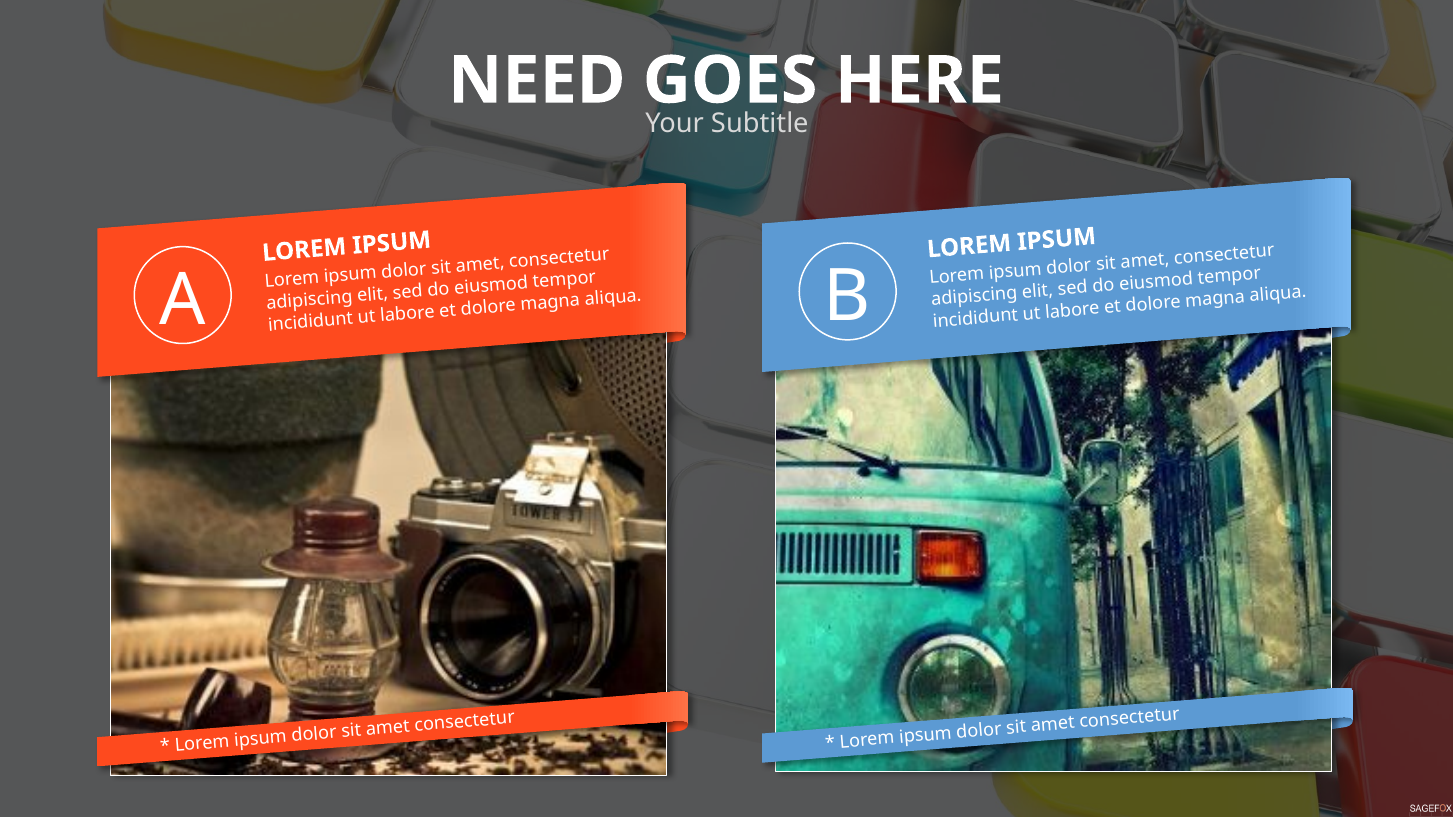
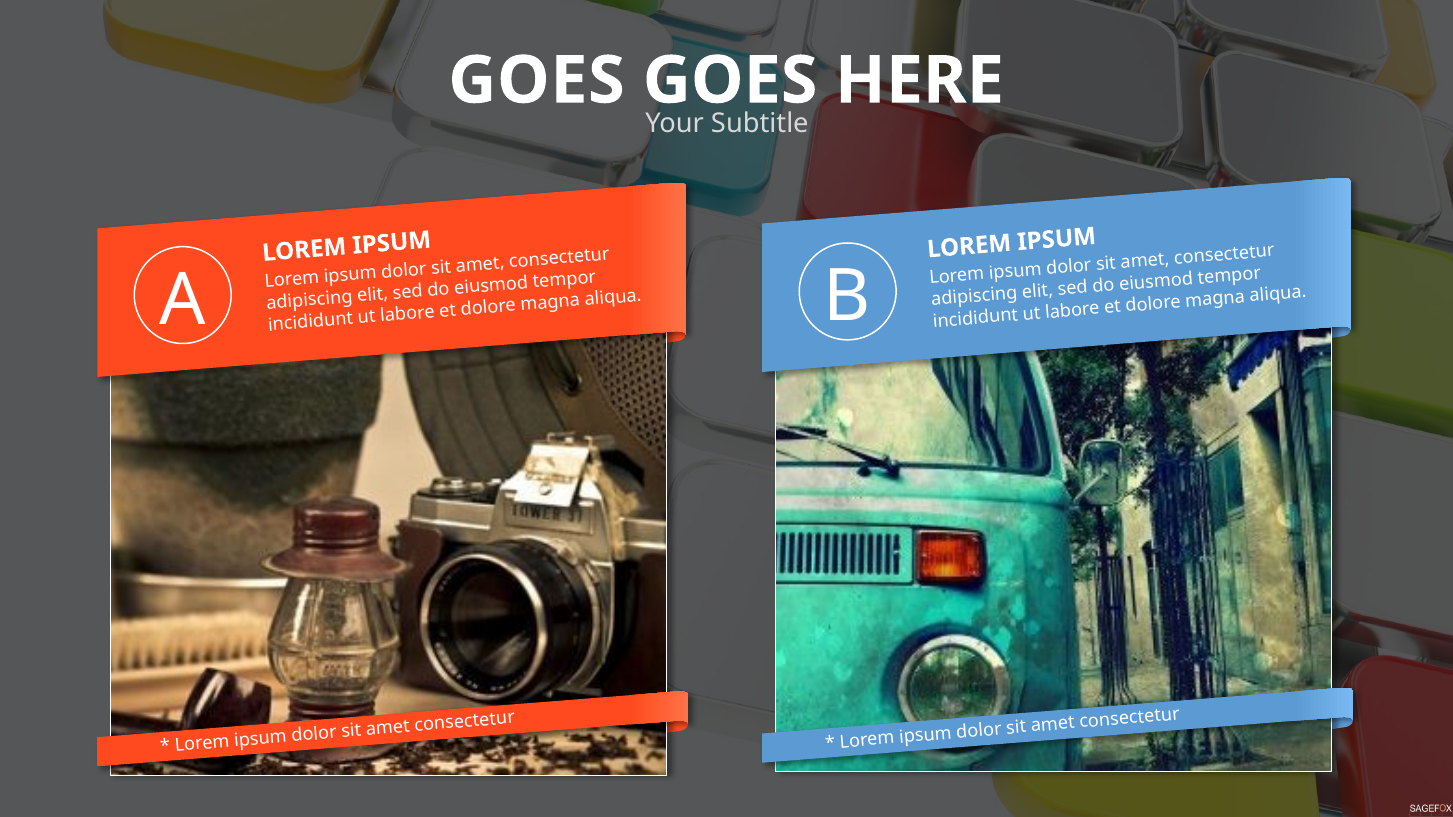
NEED: NEED -> GOES (537, 81)
